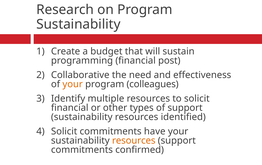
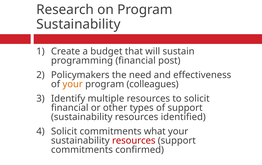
Collaborative: Collaborative -> Policymakers (80, 75)
have: have -> what (155, 131)
resources colour: orange -> red (134, 141)
